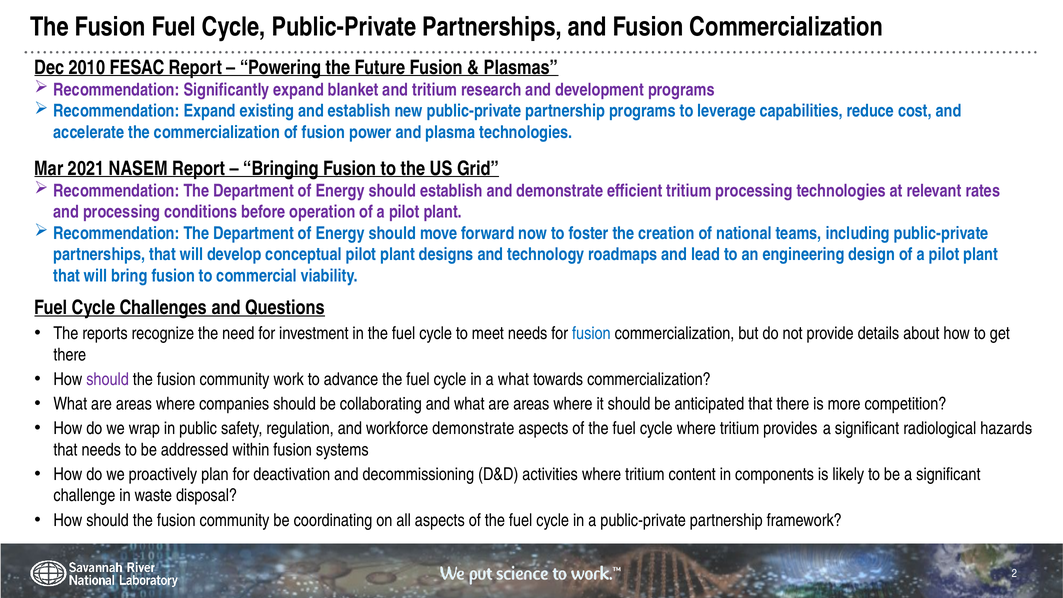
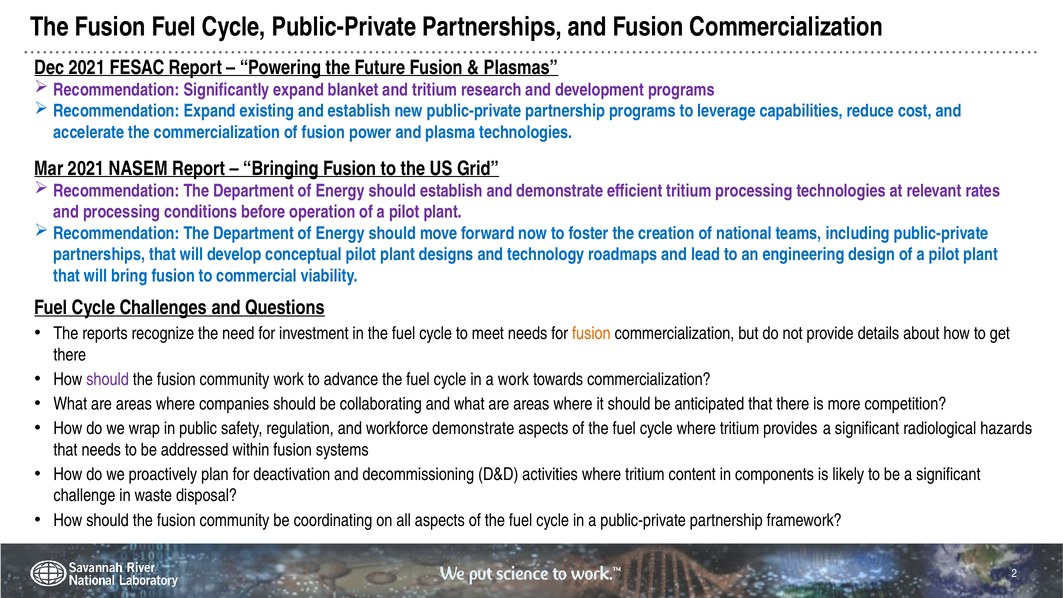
Dec 2010: 2010 -> 2021 (87, 67)
fusion colour: blue -> orange (591, 334)
a what: what -> work (513, 379)
